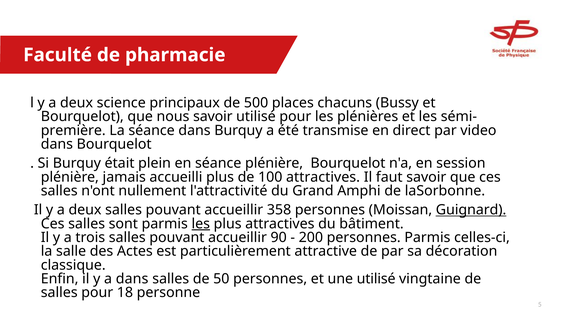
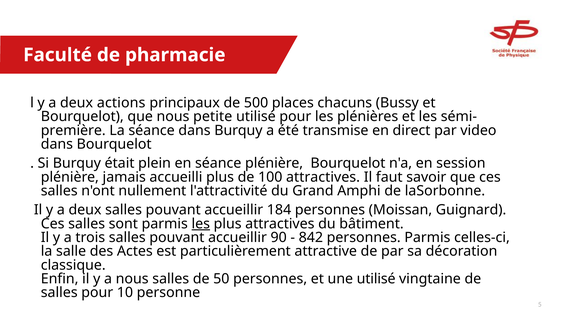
science: science -> actions (121, 103)
nous savoir: savoir -> petite (213, 117)
358: 358 -> 184 (279, 210)
Guignard underline: present -> none (471, 210)
200: 200 -> 842 (311, 237)
a dans: dans -> nous (132, 279)
18: 18 -> 10 (125, 293)
